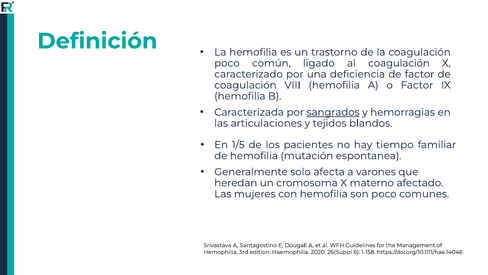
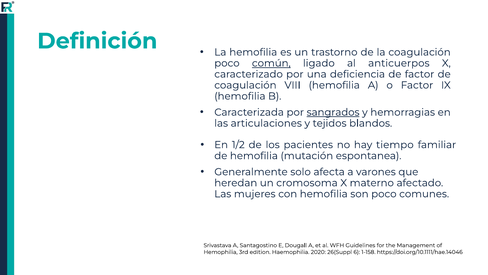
común underline: none -> present (271, 63)
al coagulación: coagulación -> anticuerpos (399, 63)
1/5: 1/5 -> 1/2 (238, 145)
